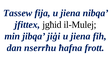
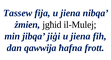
jfittex: jfittex -> żmien (27, 25)
nserrħu: nserrħu -> qawwija (40, 48)
